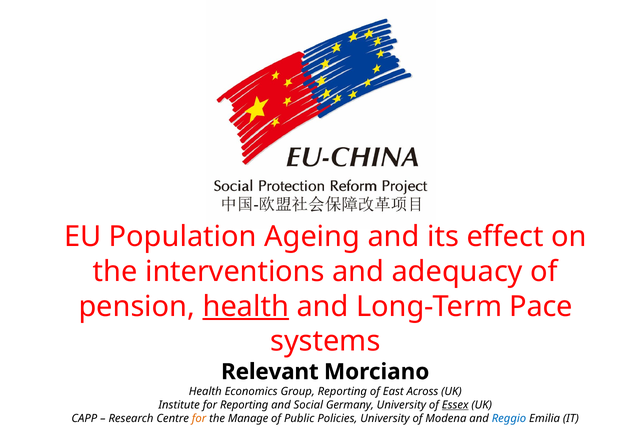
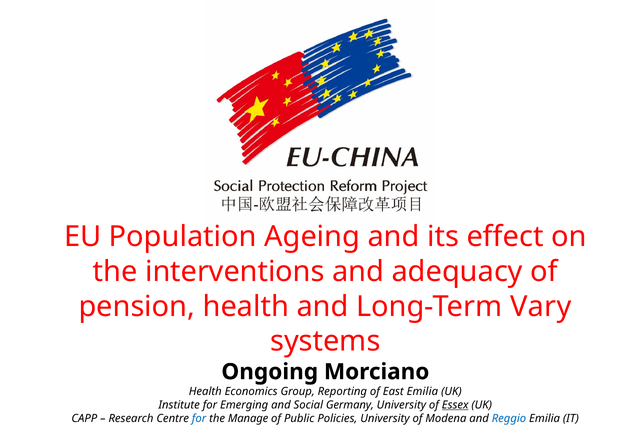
health underline: present -> none (246, 306)
Pace: Pace -> Vary (541, 306)
Relevant: Relevant -> Ongoing (270, 372)
East Across: Across -> Emilia (422, 391)
for Reporting: Reporting -> Emerging (244, 405)
for colour: orange -> blue (199, 418)
